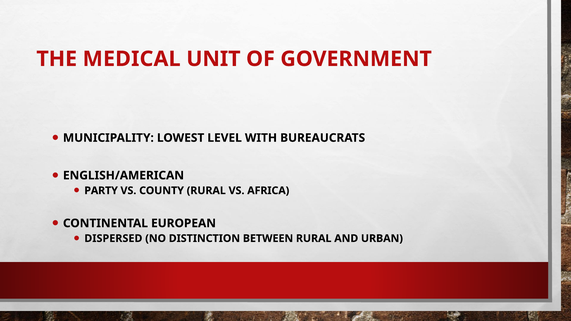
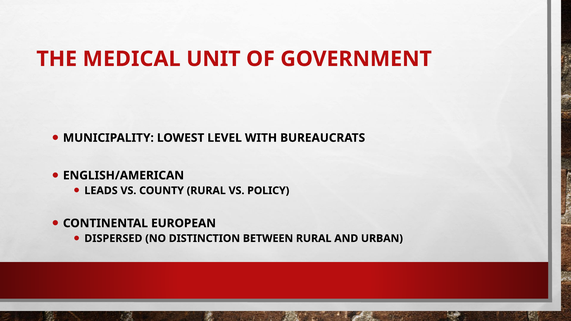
PARTY: PARTY -> LEADS (101, 191)
AFRICA: AFRICA -> POLICY (268, 191)
